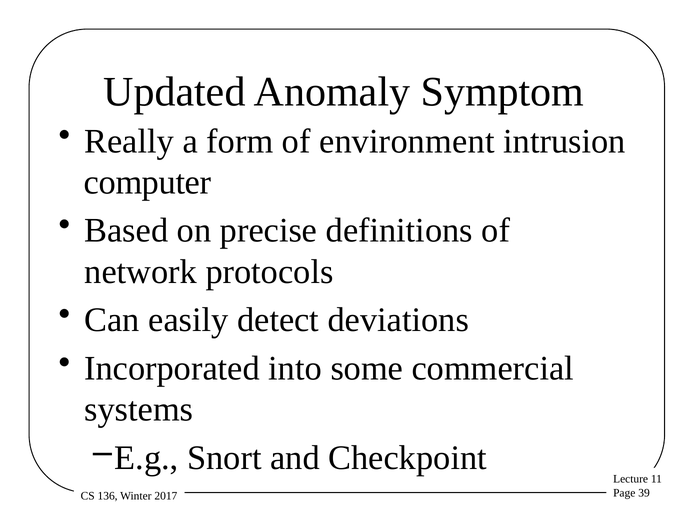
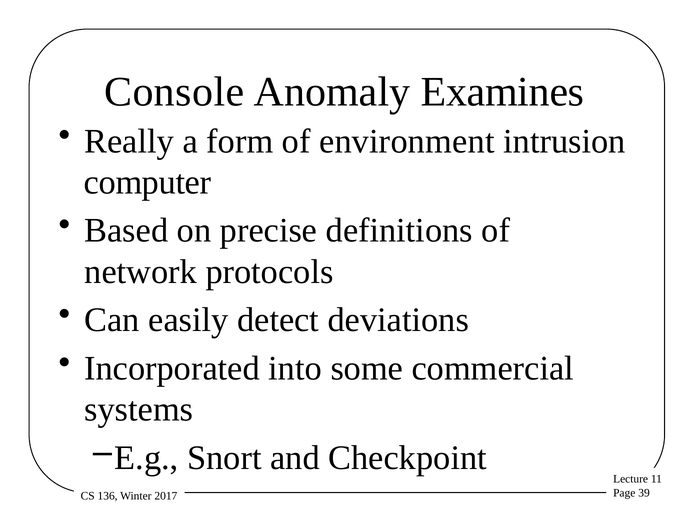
Updated: Updated -> Console (174, 92)
Symptom: Symptom -> Examines (502, 92)
